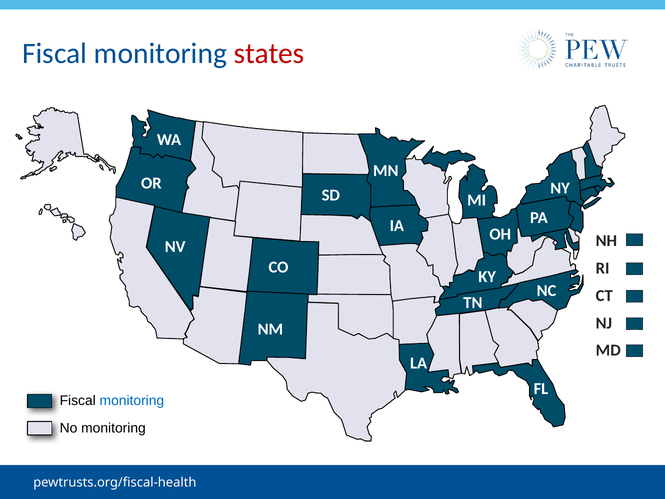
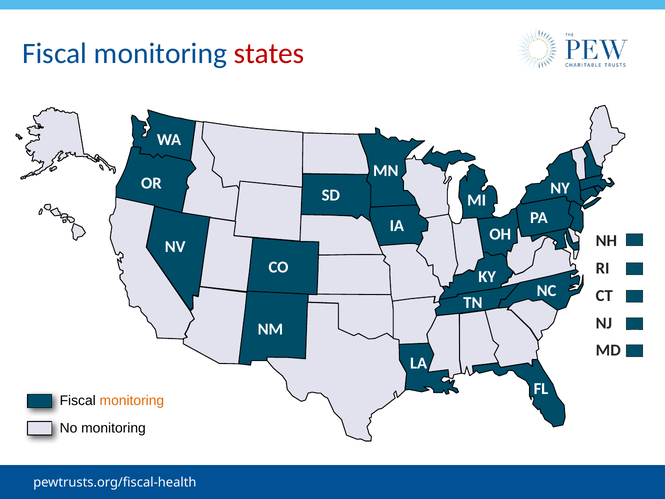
monitoring colour: blue -> orange (132, 400)
